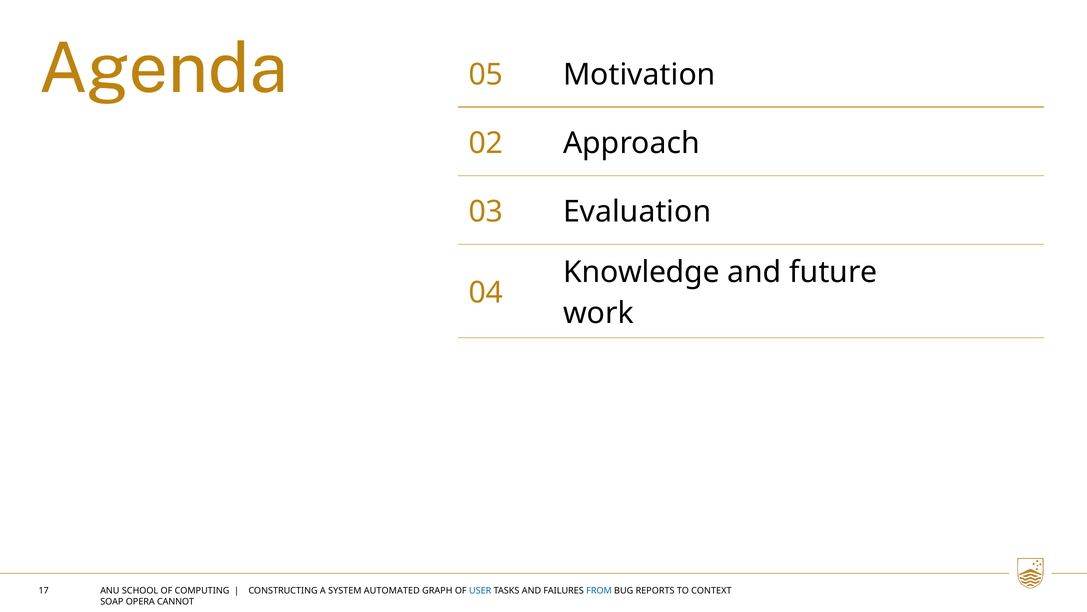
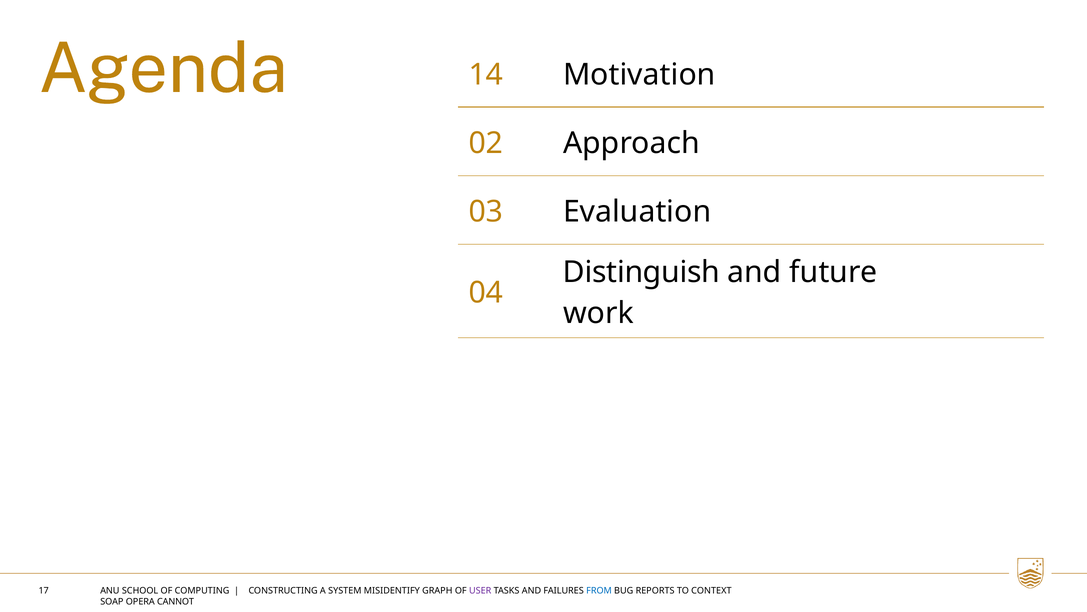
05: 05 -> 14 (486, 75)
Knowledge: Knowledge -> Distinguish (641, 272)
AUTOMATED: AUTOMATED -> MISIDENTIFY (392, 590)
USER colour: blue -> purple (480, 590)
